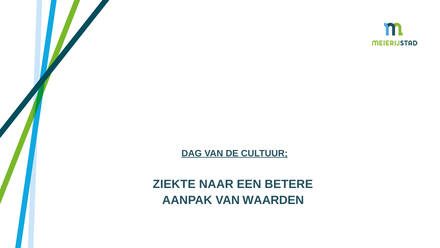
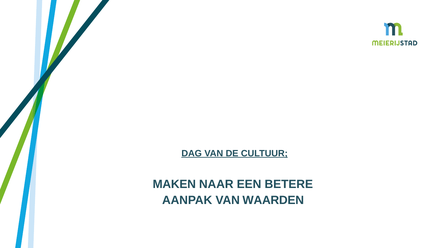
ZIEKTE: ZIEKTE -> MAKEN (174, 184)
